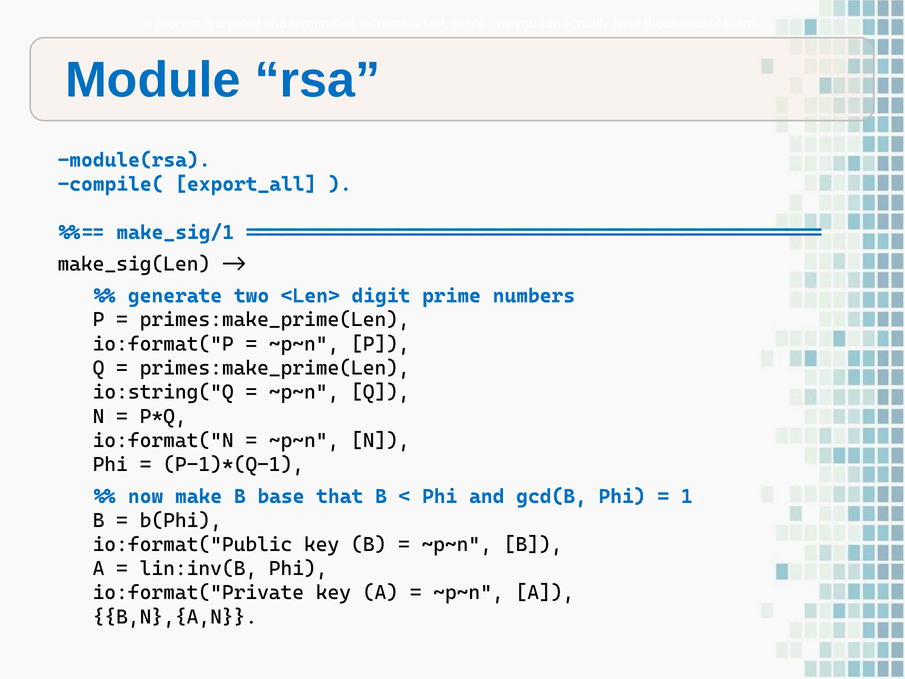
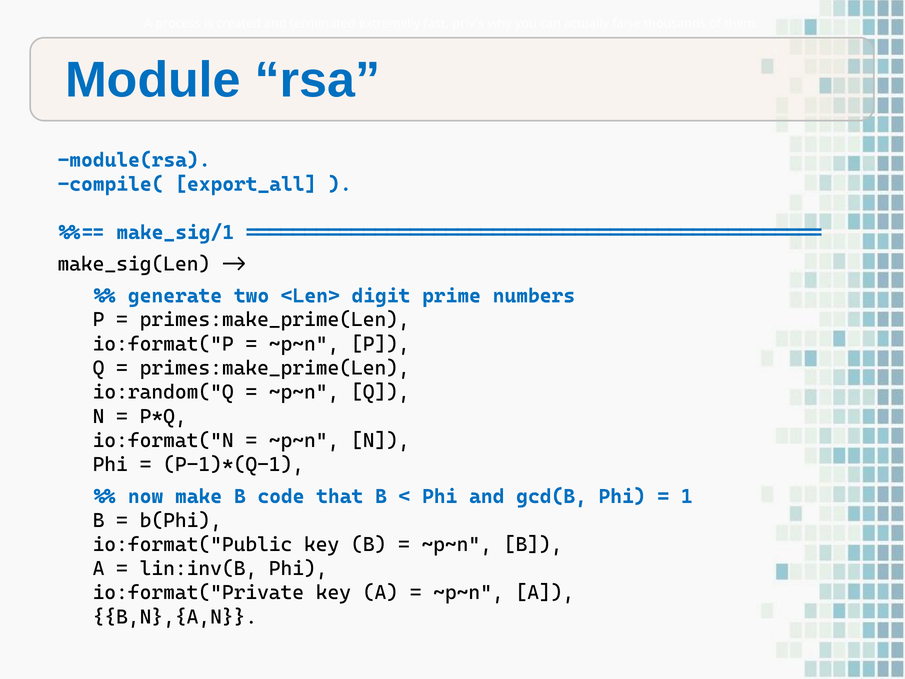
io:string("Q: io:string("Q -> io:random("Q (163, 392)
base: base -> code (281, 496)
